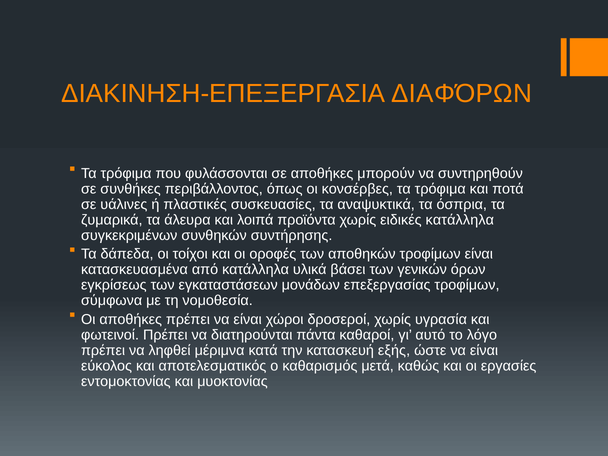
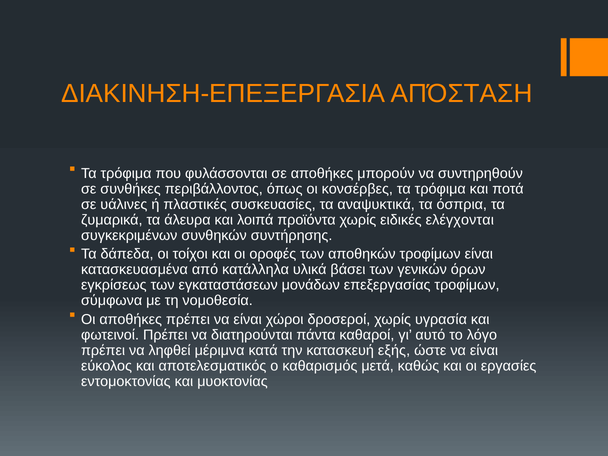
ΔΙΑΦΌΡΩΝ: ΔΙΑΦΌΡΩΝ -> ΑΠΌΣΤΑΣΗ (462, 94)
ειδικές κατάλληλα: κατάλληλα -> ελέγχονται (460, 220)
